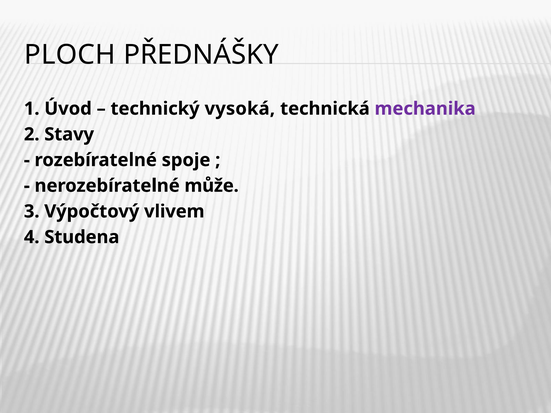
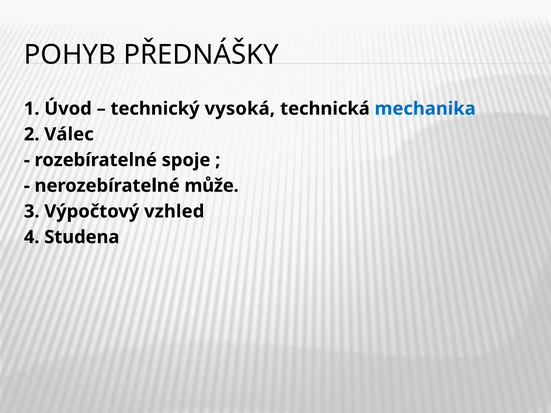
PLOCH: PLOCH -> POHYB (70, 55)
mechanika colour: purple -> blue (425, 109)
Stavy: Stavy -> Válec (69, 134)
vlivem: vlivem -> vzhled (174, 212)
